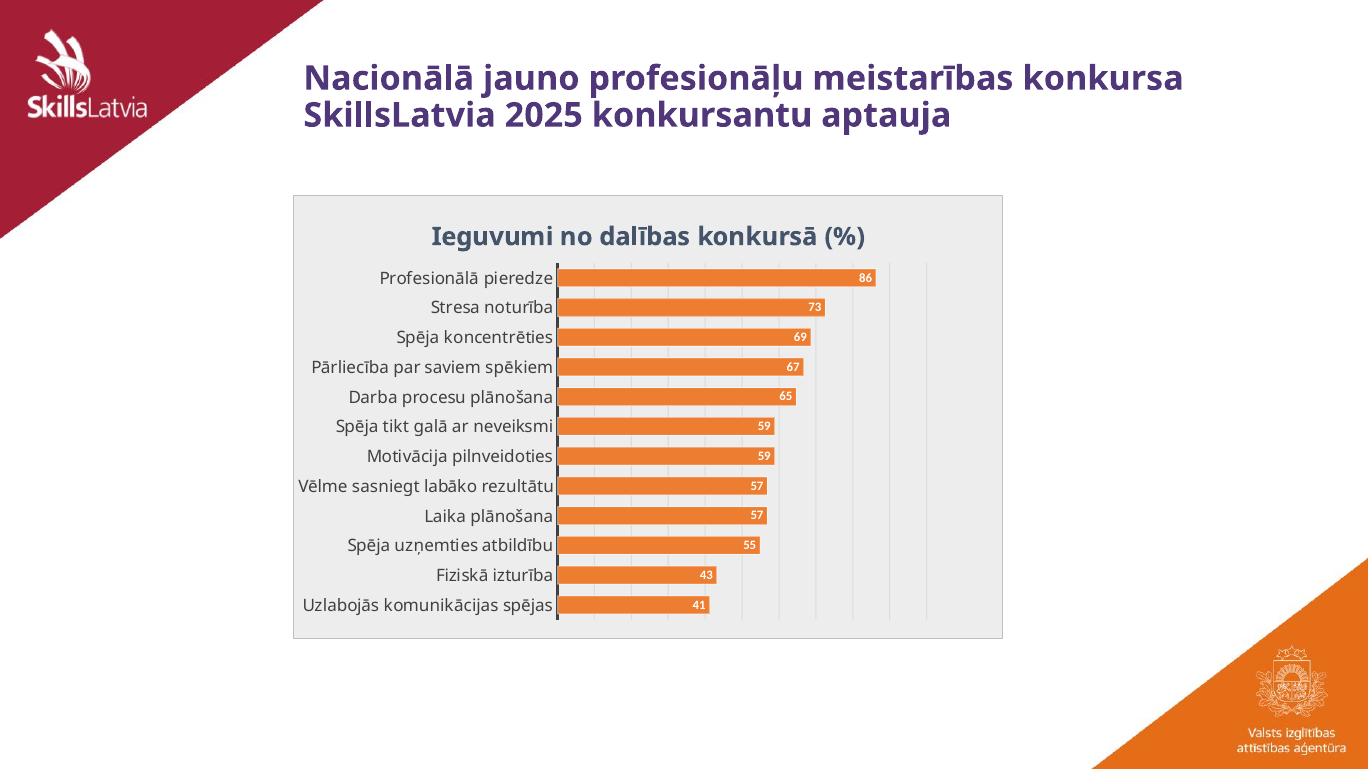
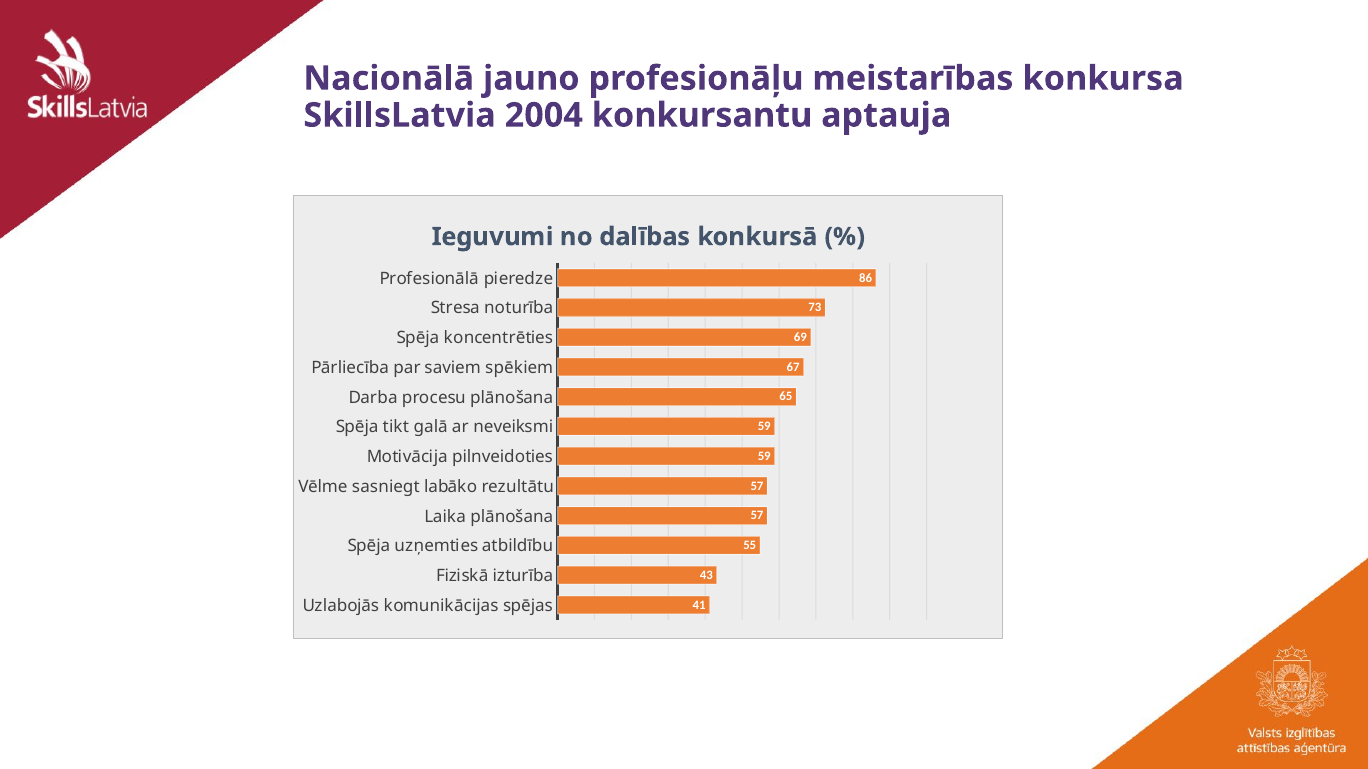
2025: 2025 -> 2004 (544, 115)
